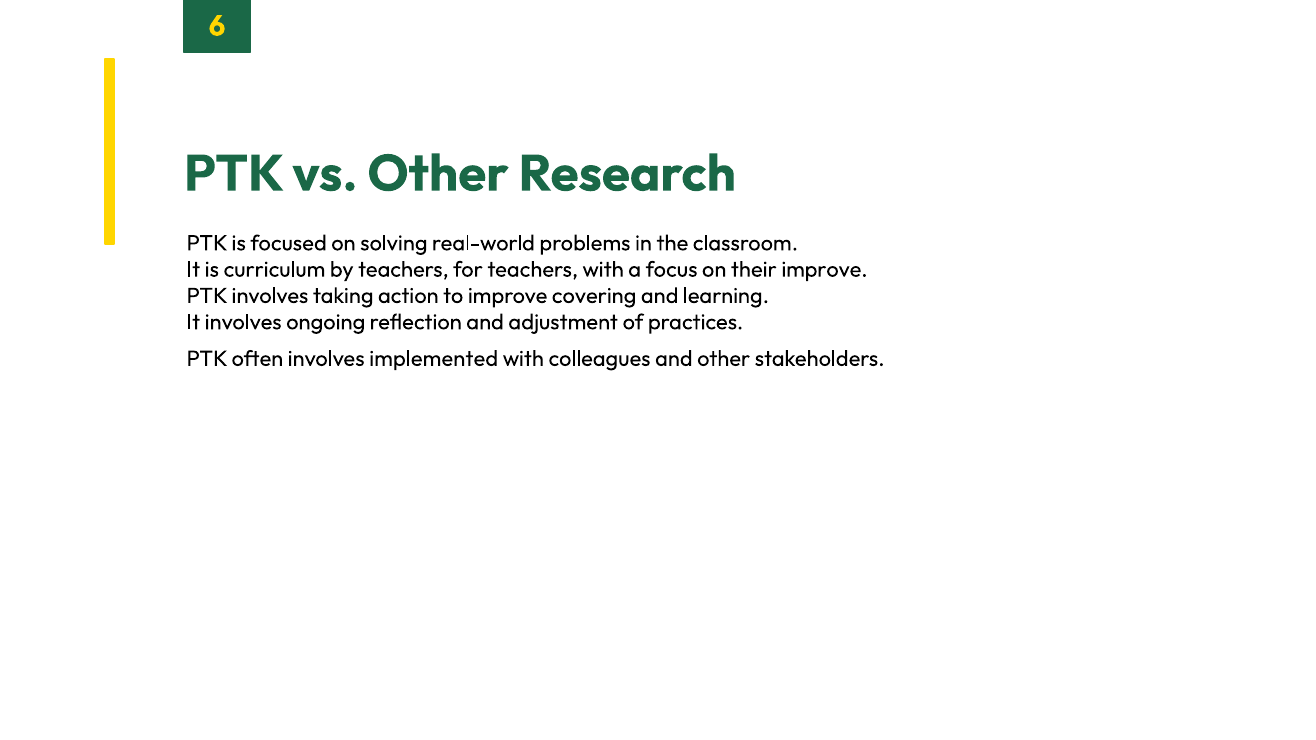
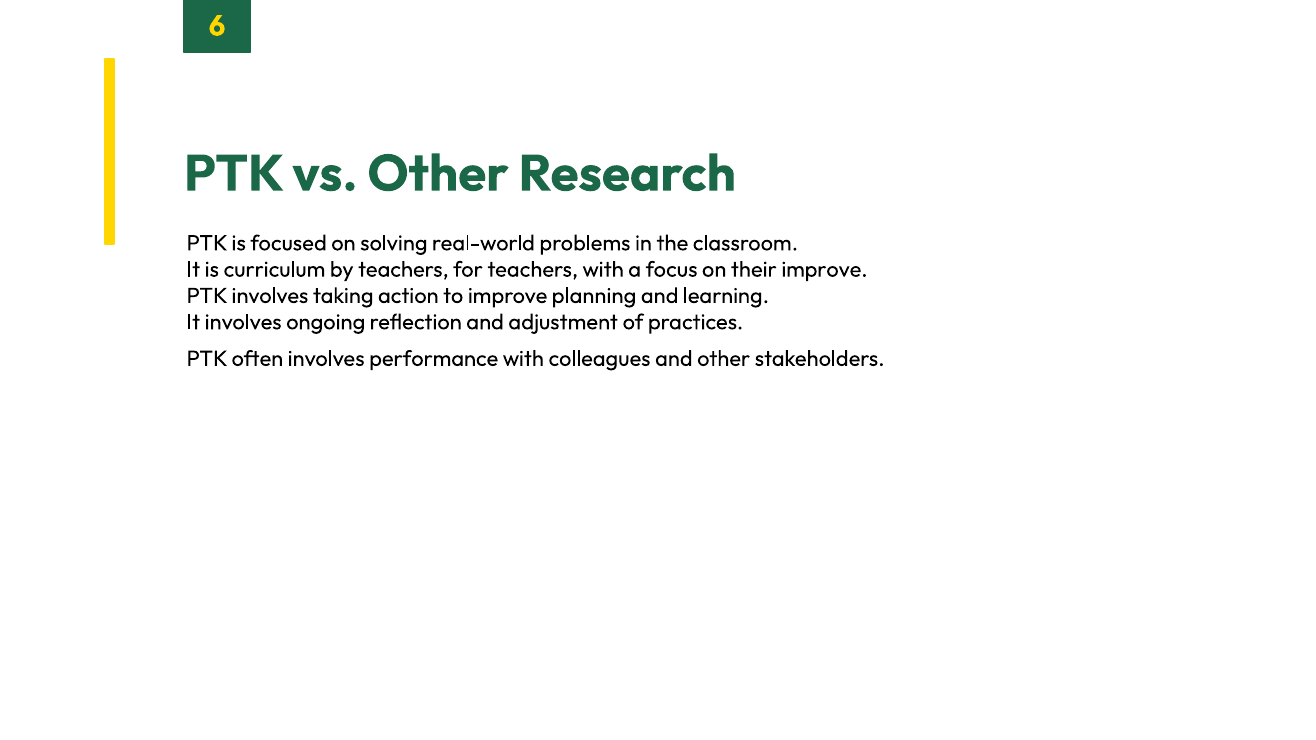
covering: covering -> planning (594, 296)
implemented: implemented -> performance (434, 359)
